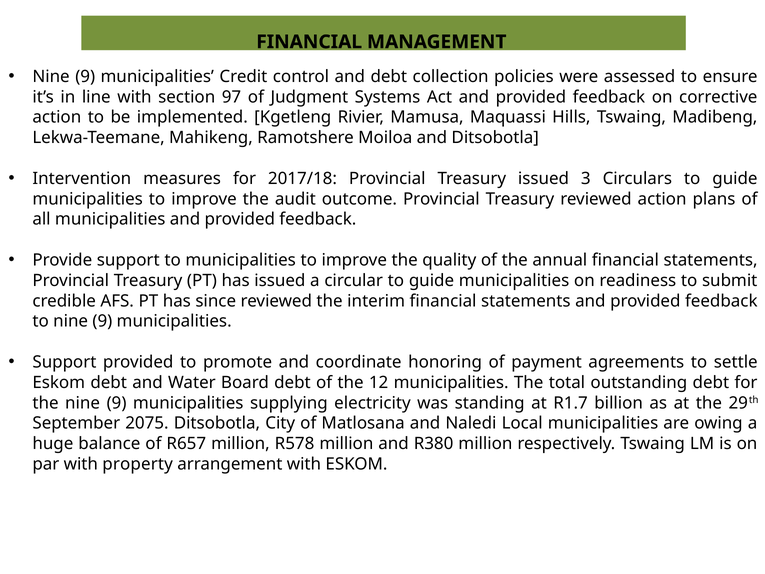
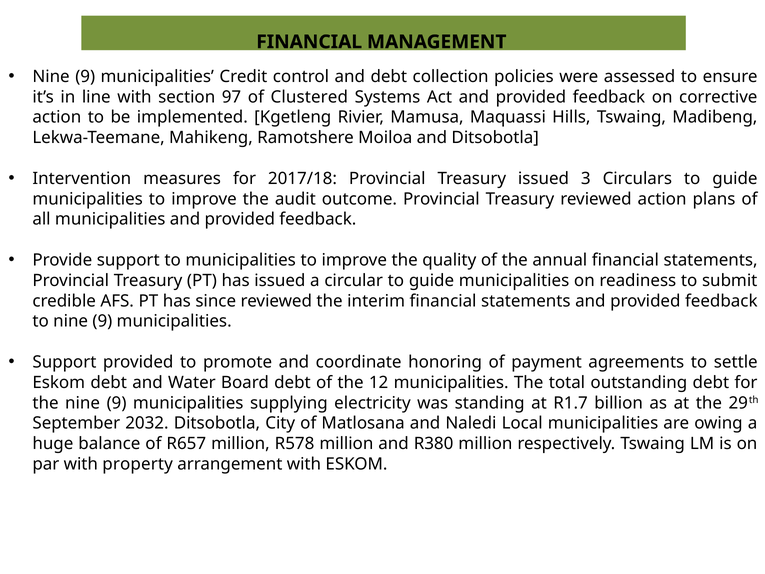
Judgment: Judgment -> Clustered (309, 97)
2075: 2075 -> 2032 (147, 423)
